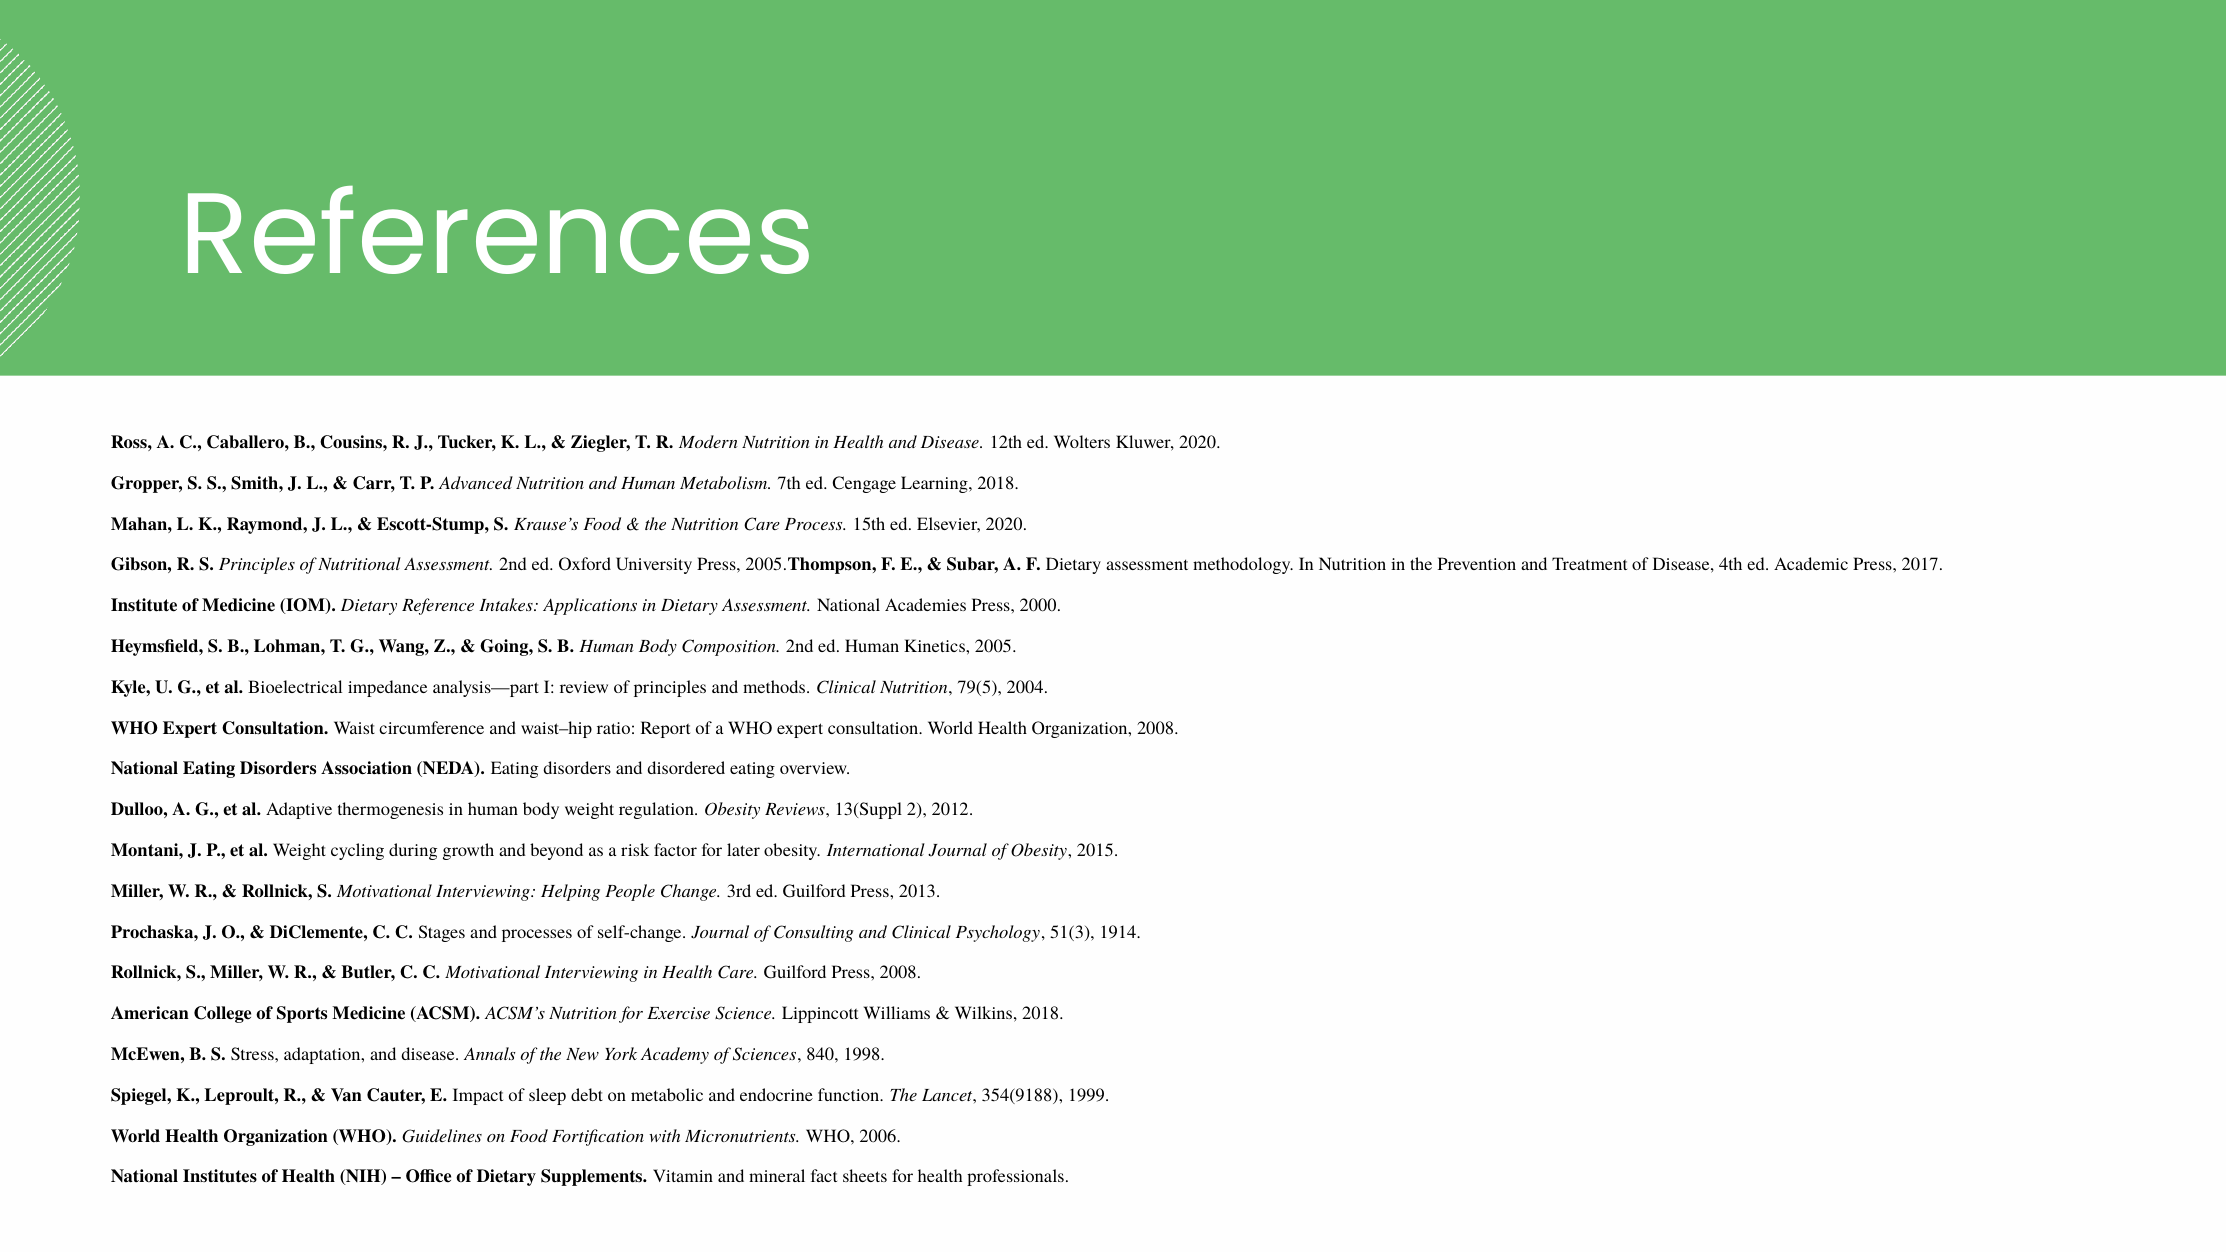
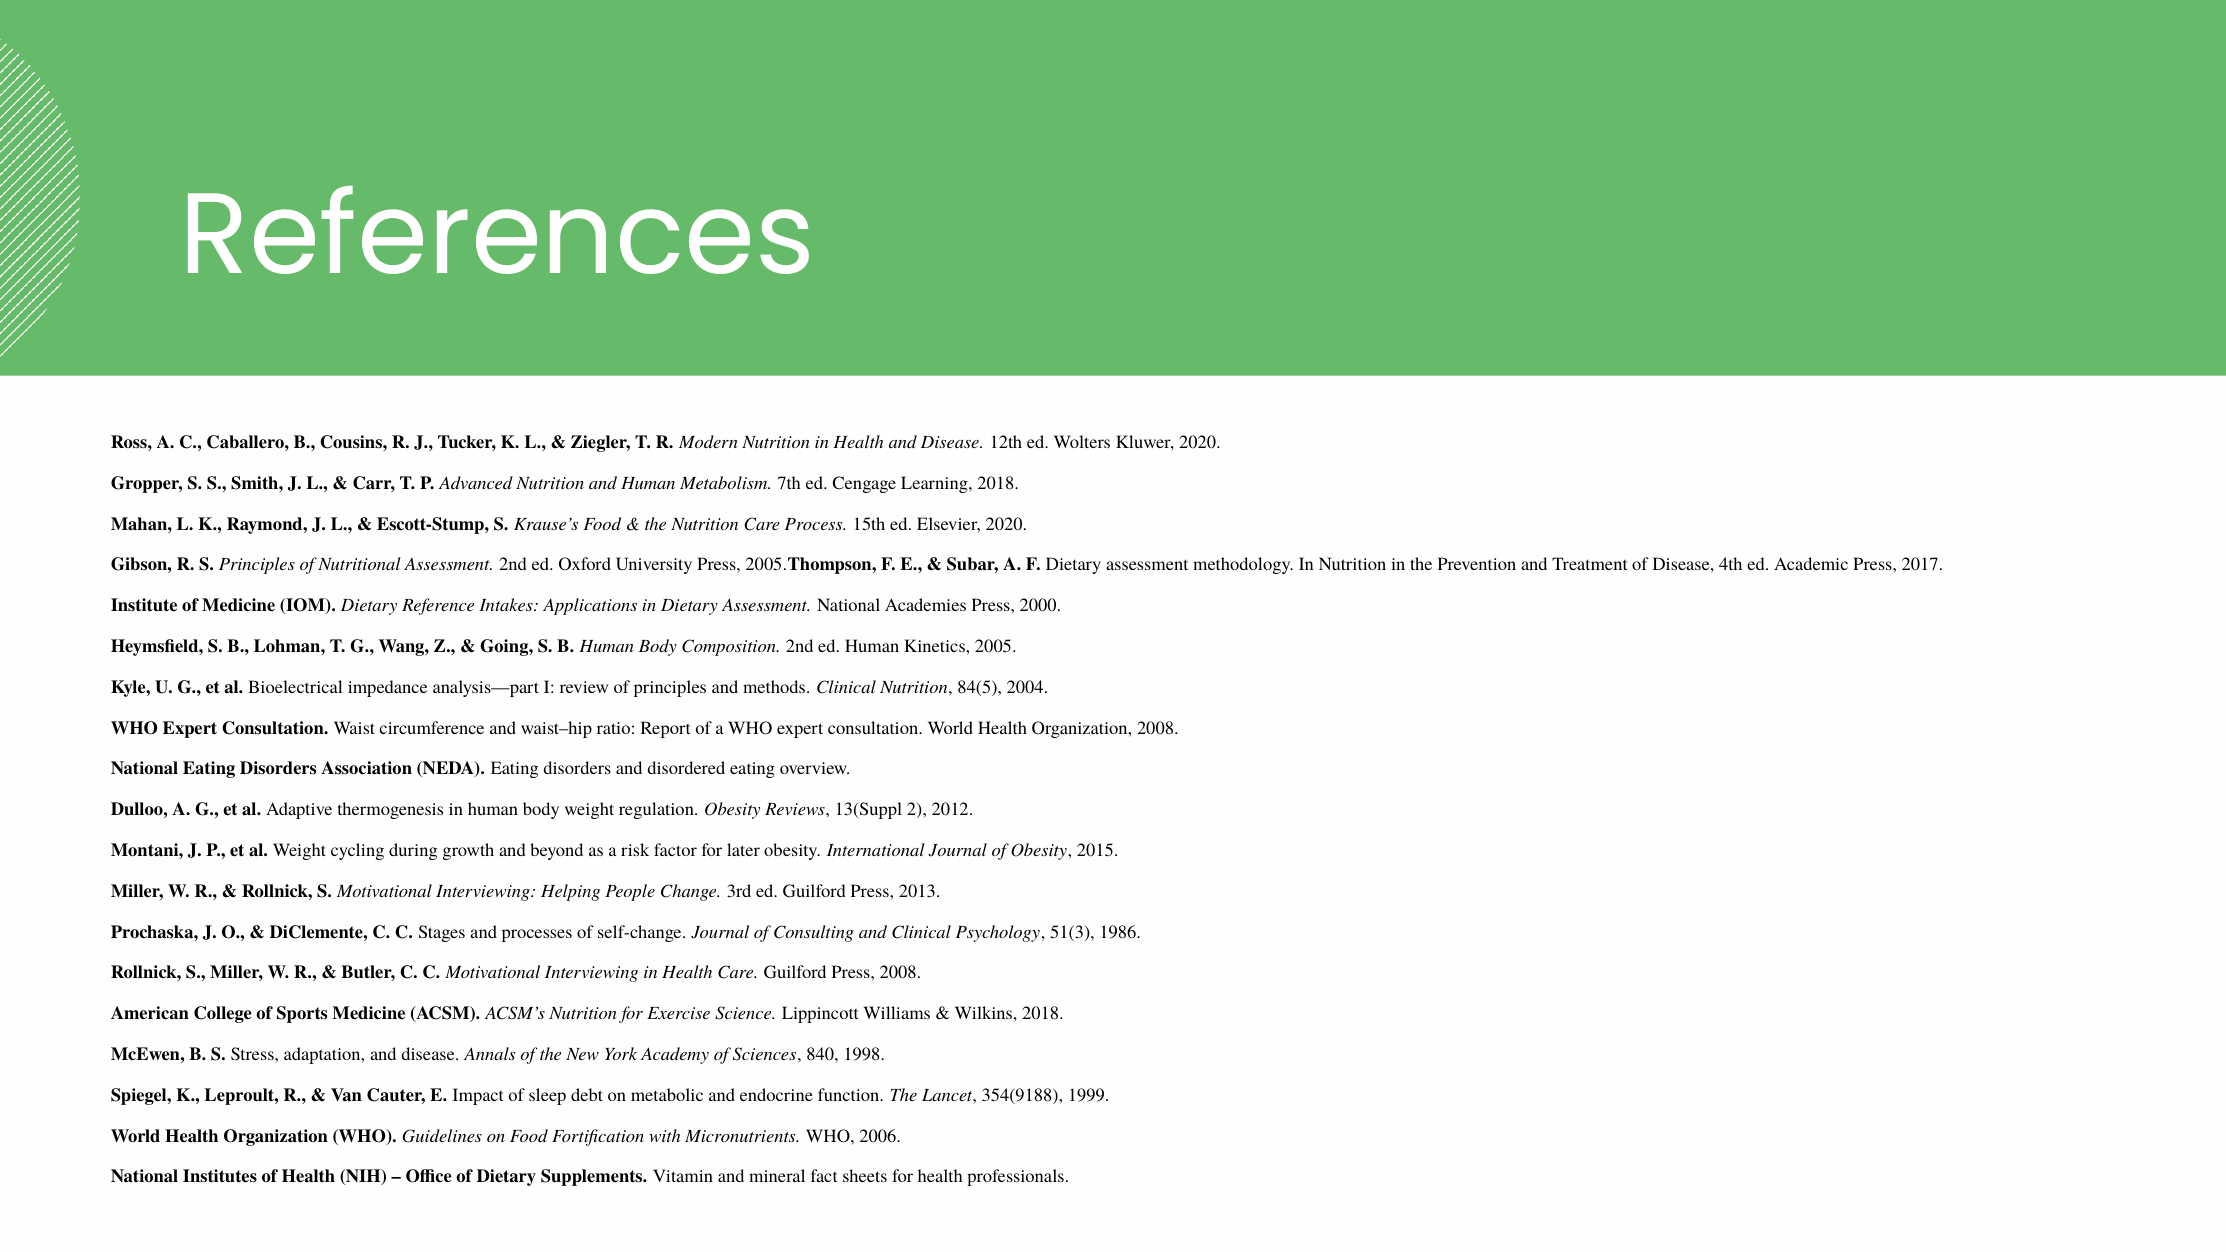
79(5: 79(5 -> 84(5 (980, 687)
1914: 1914 -> 1986 (1120, 932)
